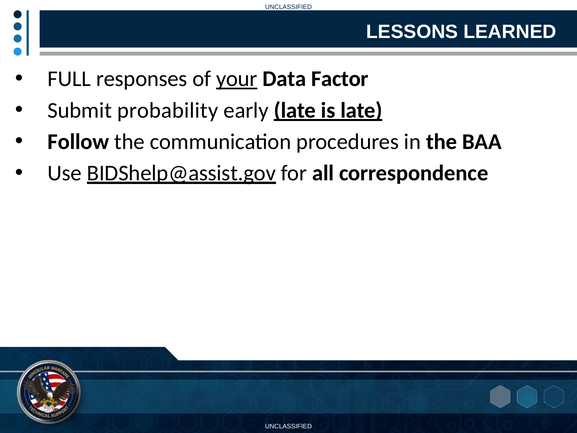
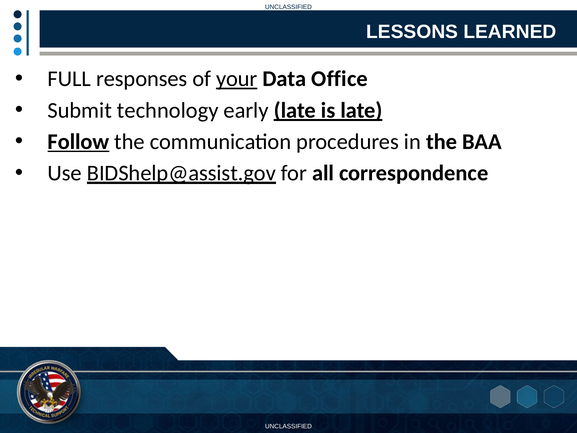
Factor: Factor -> Office (340, 79)
probability: probability -> technology (168, 110)
Follow underline: none -> present (78, 142)
